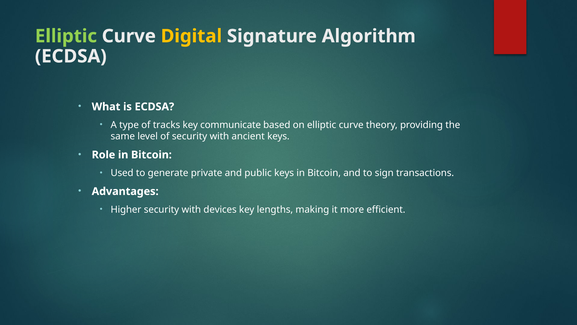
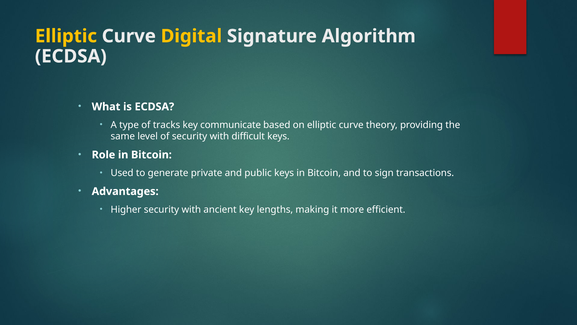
Elliptic colour: light green -> yellow (66, 36)
ancient: ancient -> difficult (248, 136)
devices: devices -> ancient (220, 209)
